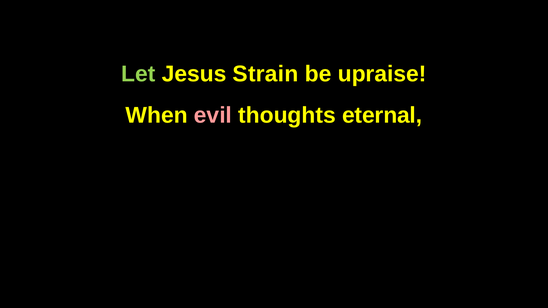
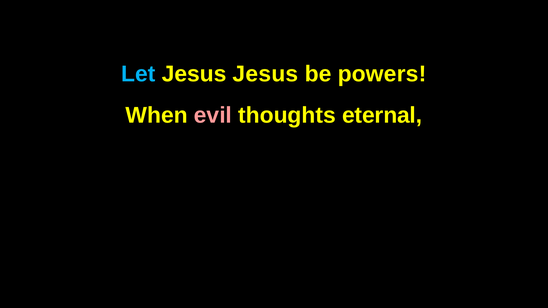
Let colour: light green -> light blue (138, 74)
Jesus Strain: Strain -> Jesus (265, 74)
upraise: upraise -> powers (382, 74)
